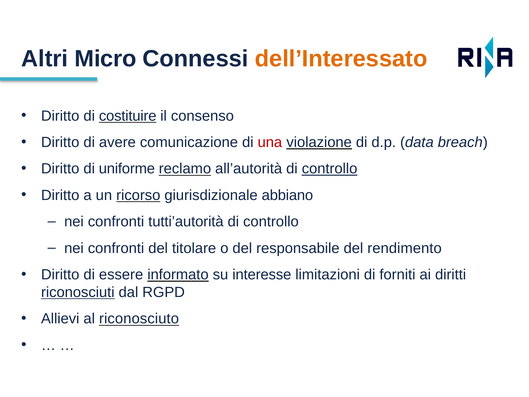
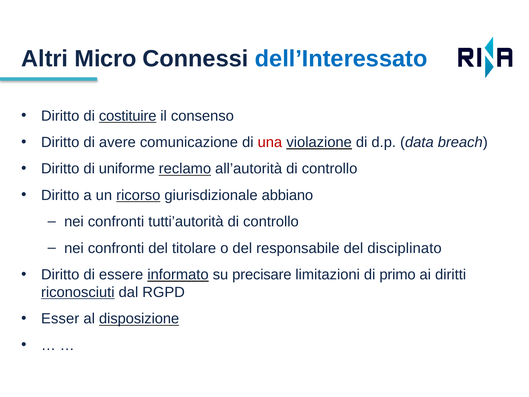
dell’Interessato colour: orange -> blue (341, 59)
controllo underline: present -> none (330, 169)
rendimento: rendimento -> disciplinato (405, 248)
interesse: interesse -> precisare (262, 274)
forniti: forniti -> primo (398, 274)
Allievi: Allievi -> Esser (60, 319)
riconosciuto: riconosciuto -> disposizione (139, 319)
